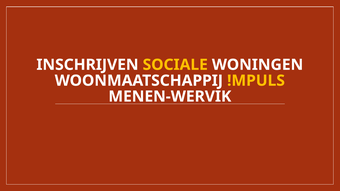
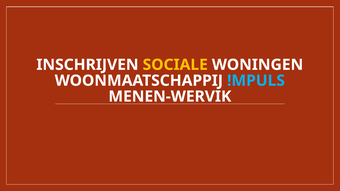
!MPULS colour: yellow -> light blue (256, 81)
